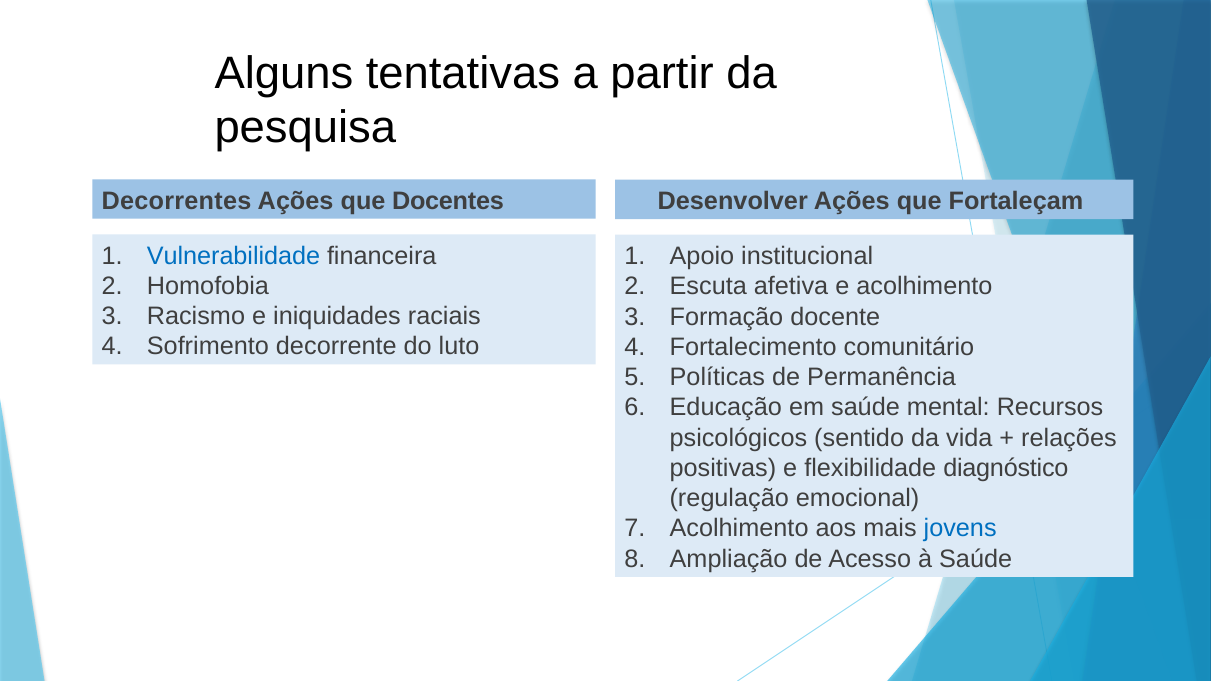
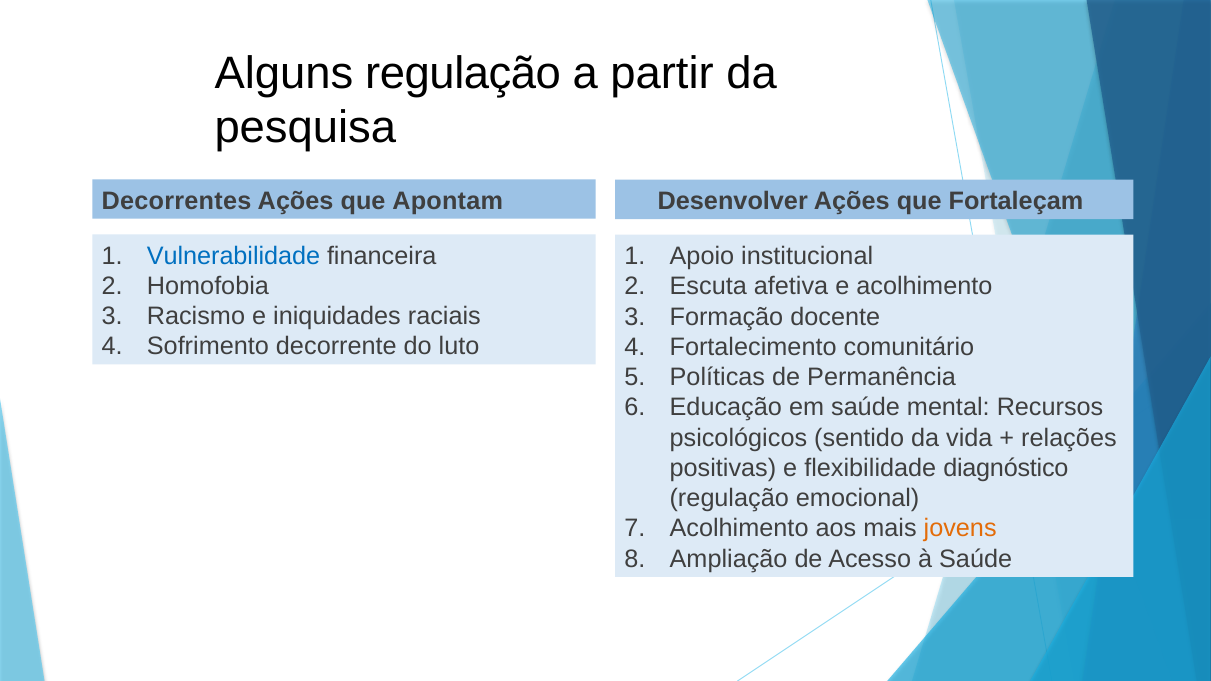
Alguns tentativas: tentativas -> regulação (463, 73)
Docentes: Docentes -> Apontam (448, 201)
jovens colour: blue -> orange (960, 529)
